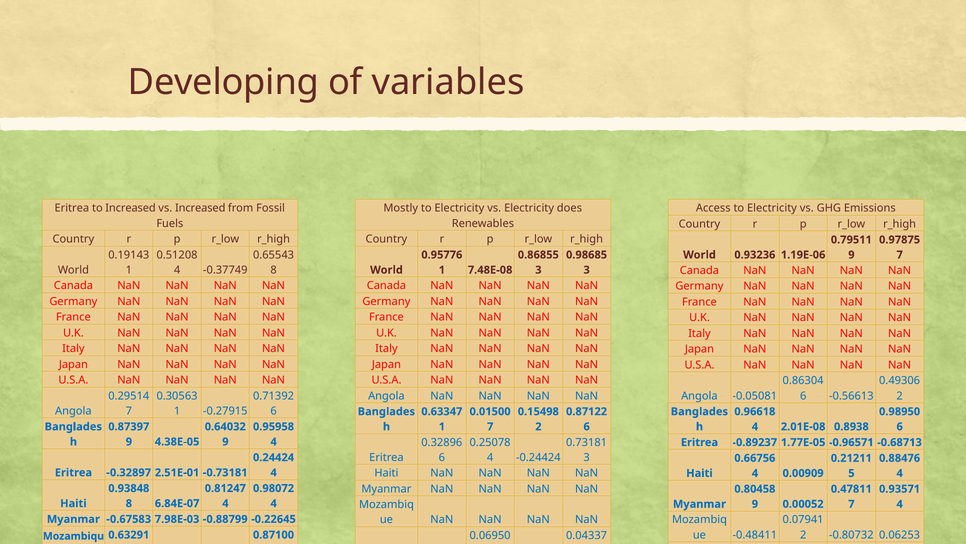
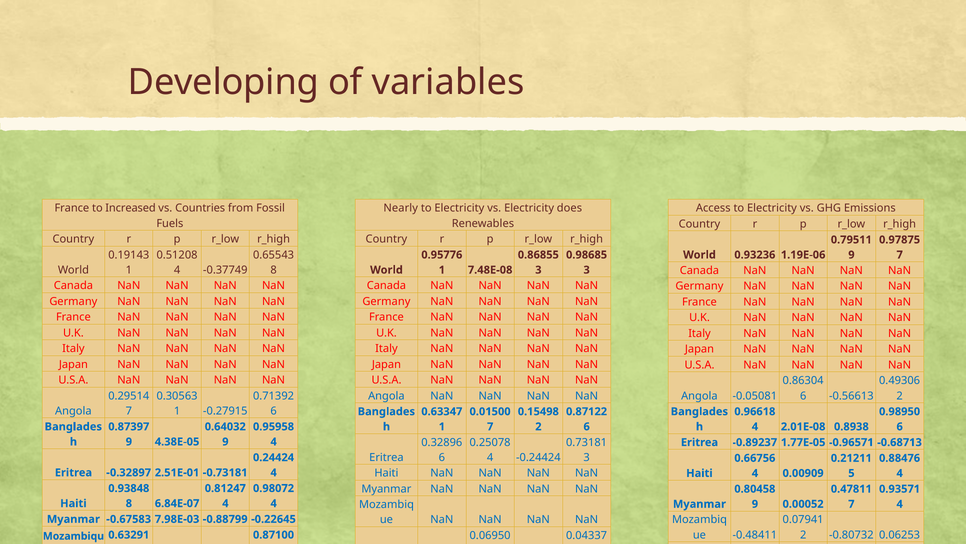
Eritrea: Eritrea -> France (72, 208)
vs Increased: Increased -> Countries (200, 208)
Mostly: Mostly -> Nearly (401, 208)
